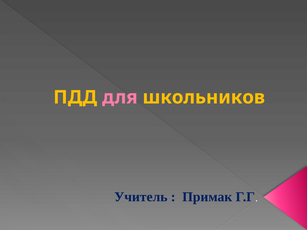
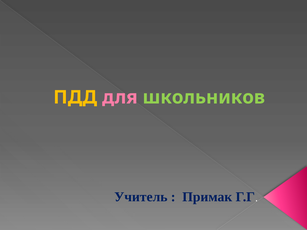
школьников colour: yellow -> light green (204, 97)
